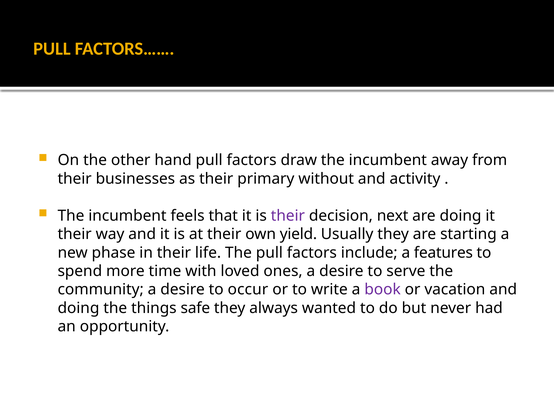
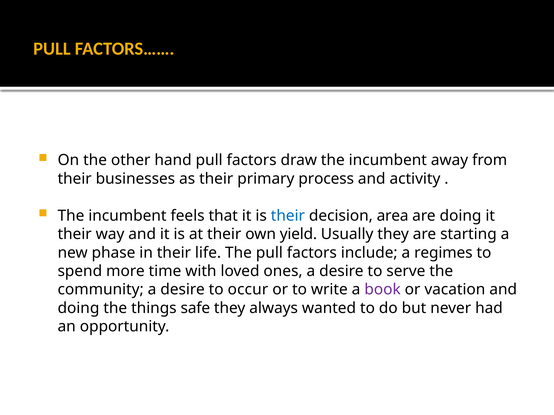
without: without -> process (326, 179)
their colour: purple -> blue (288, 216)
next: next -> area (393, 216)
features: features -> regimes (443, 253)
